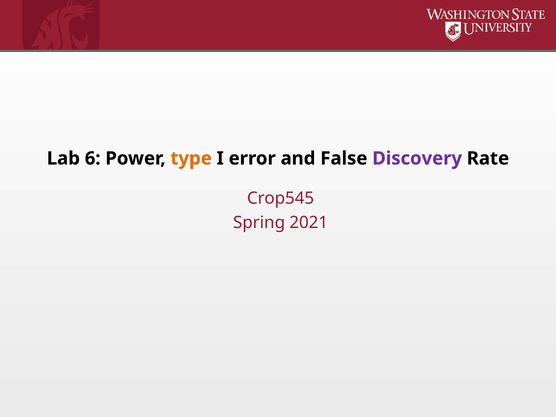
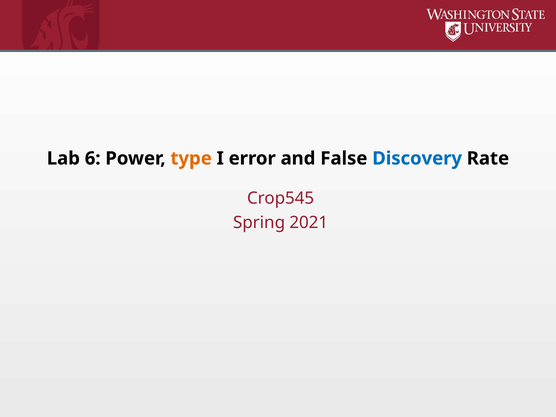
Discovery colour: purple -> blue (417, 158)
